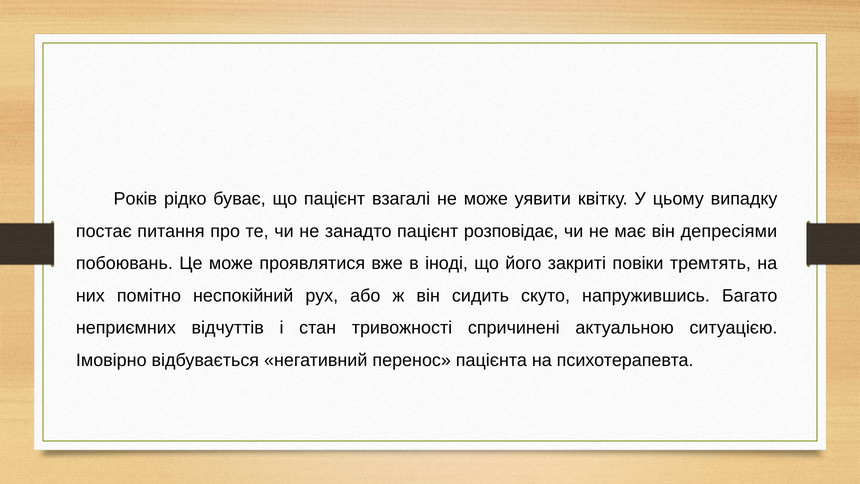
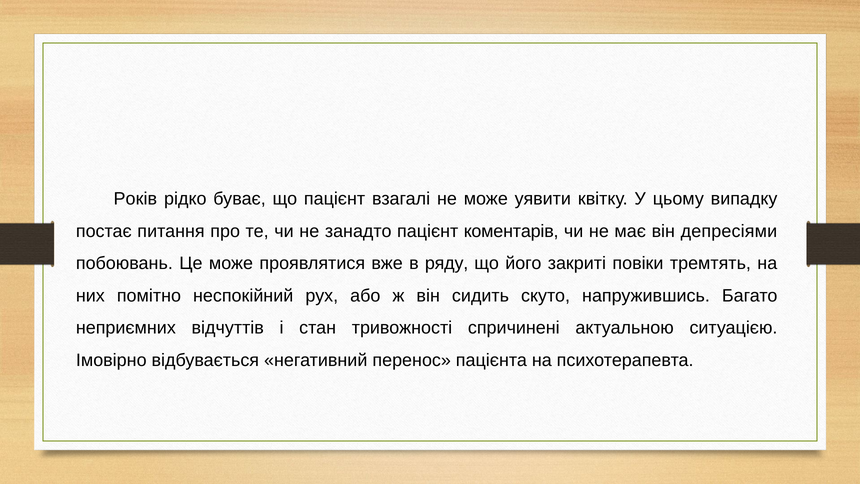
розповідає: розповідає -> коментарів (511, 231)
іноді: іноді -> ряду (447, 263)
